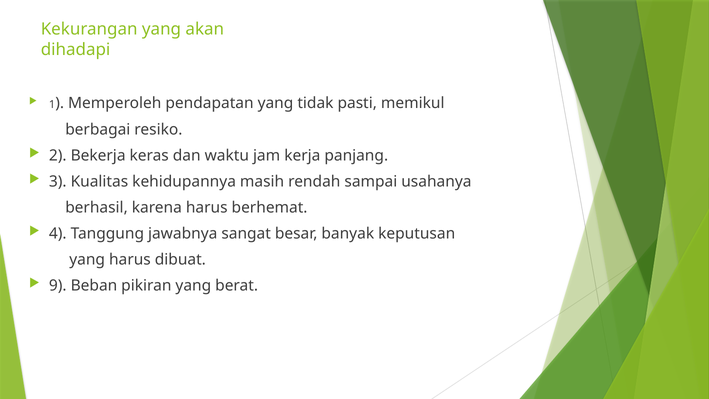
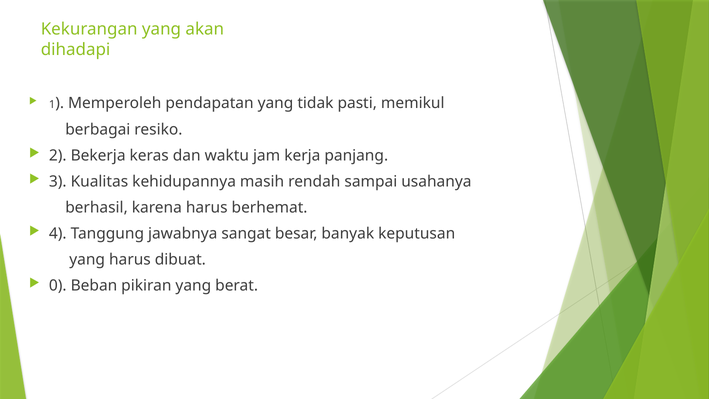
9: 9 -> 0 (58, 285)
